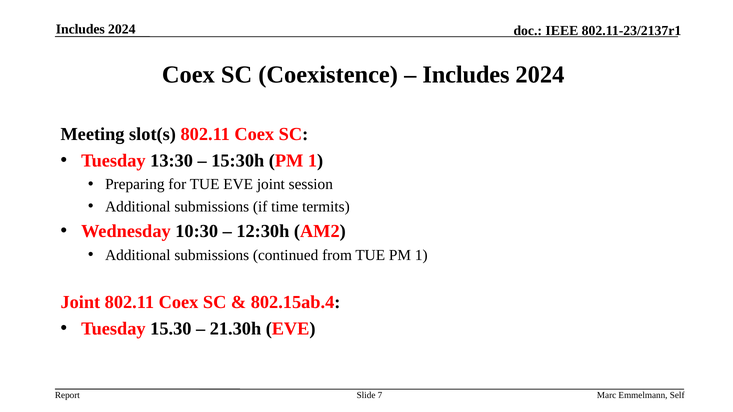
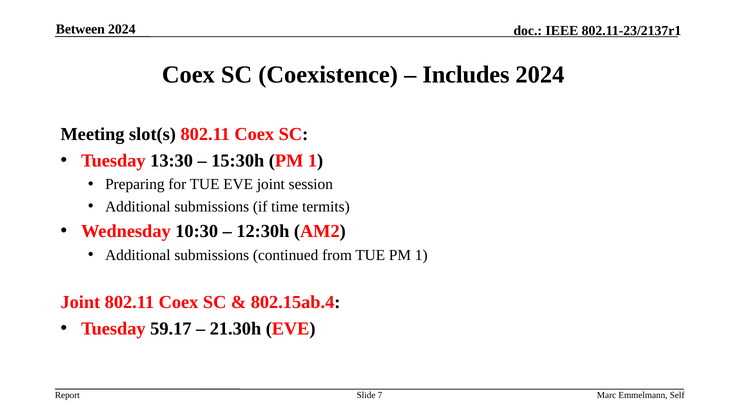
Includes: Includes -> Between (80, 29)
15.30: 15.30 -> 59.17 (171, 329)
